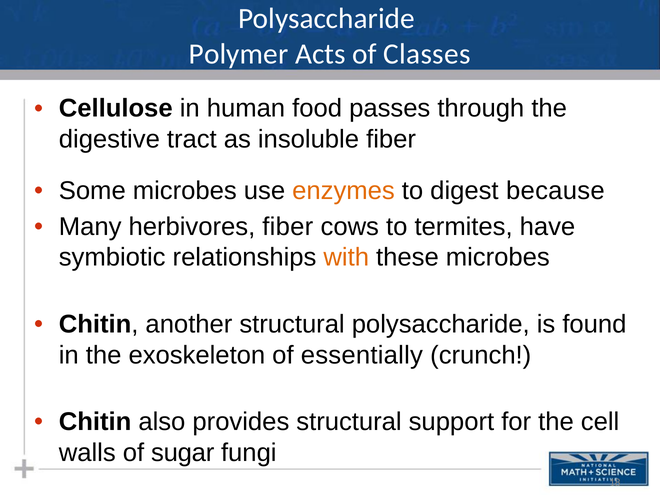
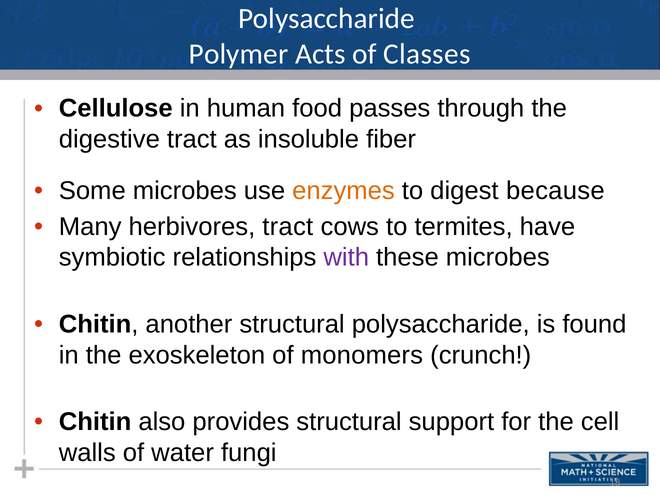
herbivores fiber: fiber -> tract (288, 227)
with colour: orange -> purple (346, 257)
essentially: essentially -> monomers (362, 355)
sugar: sugar -> water (183, 453)
